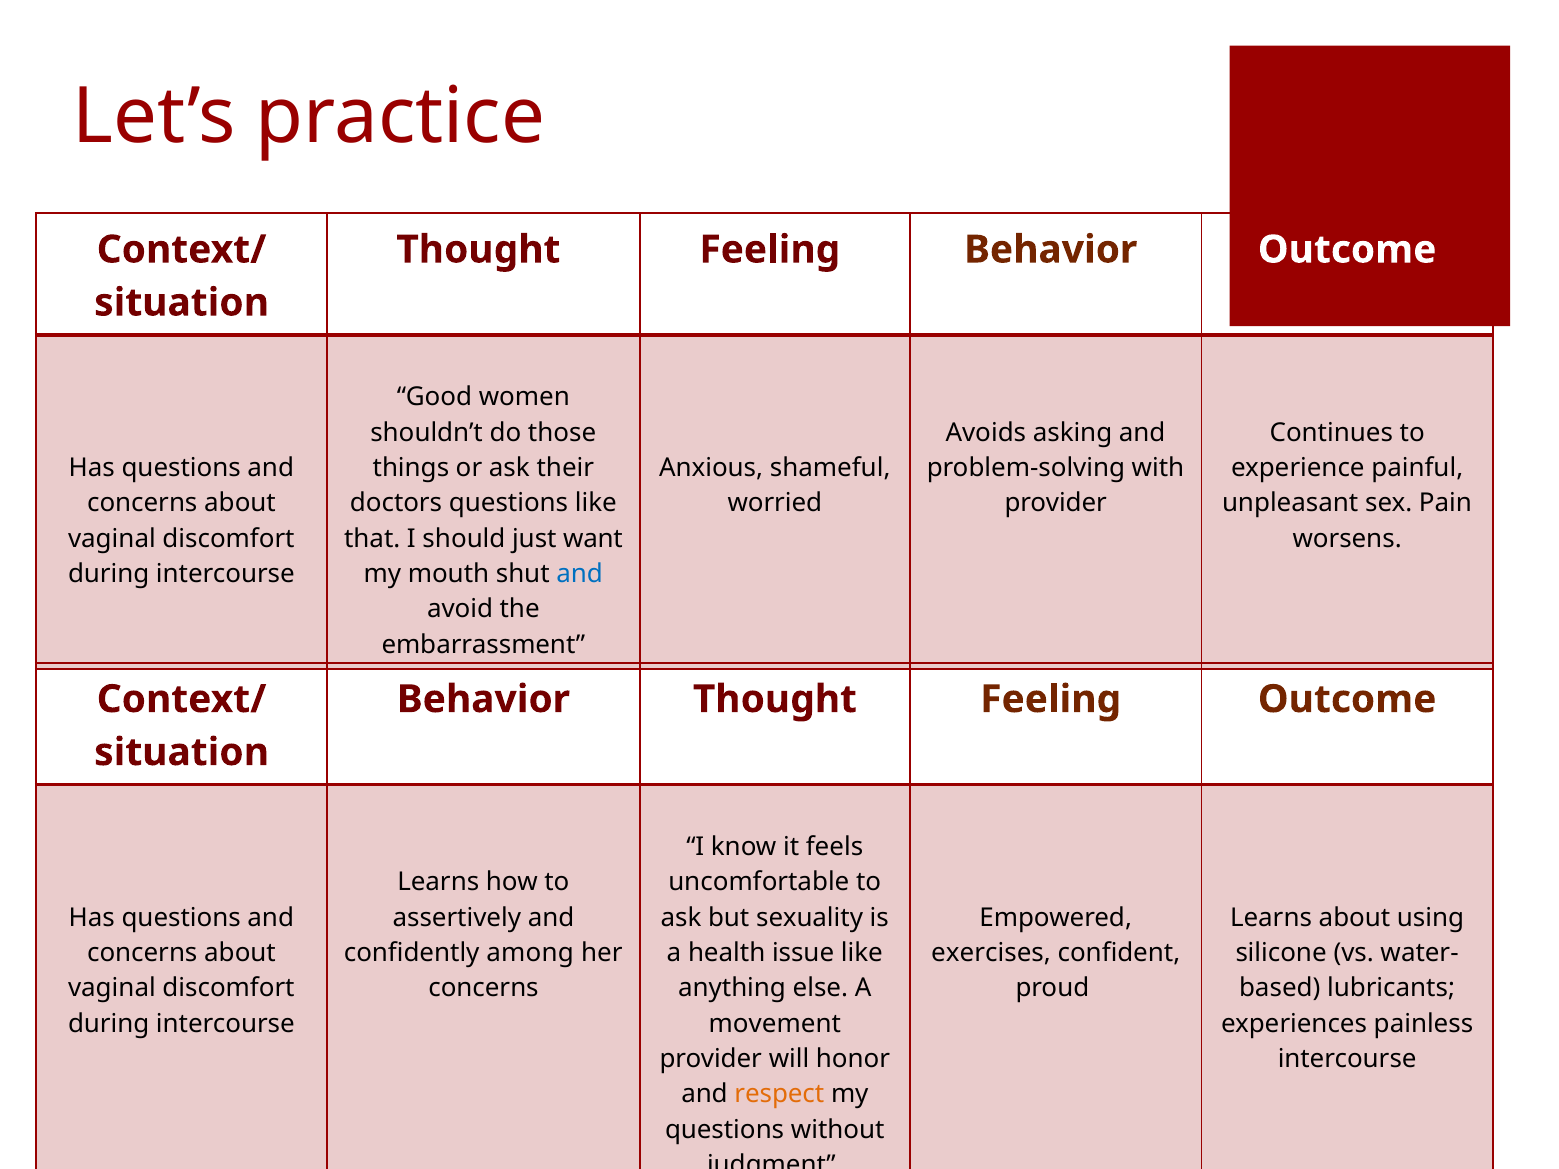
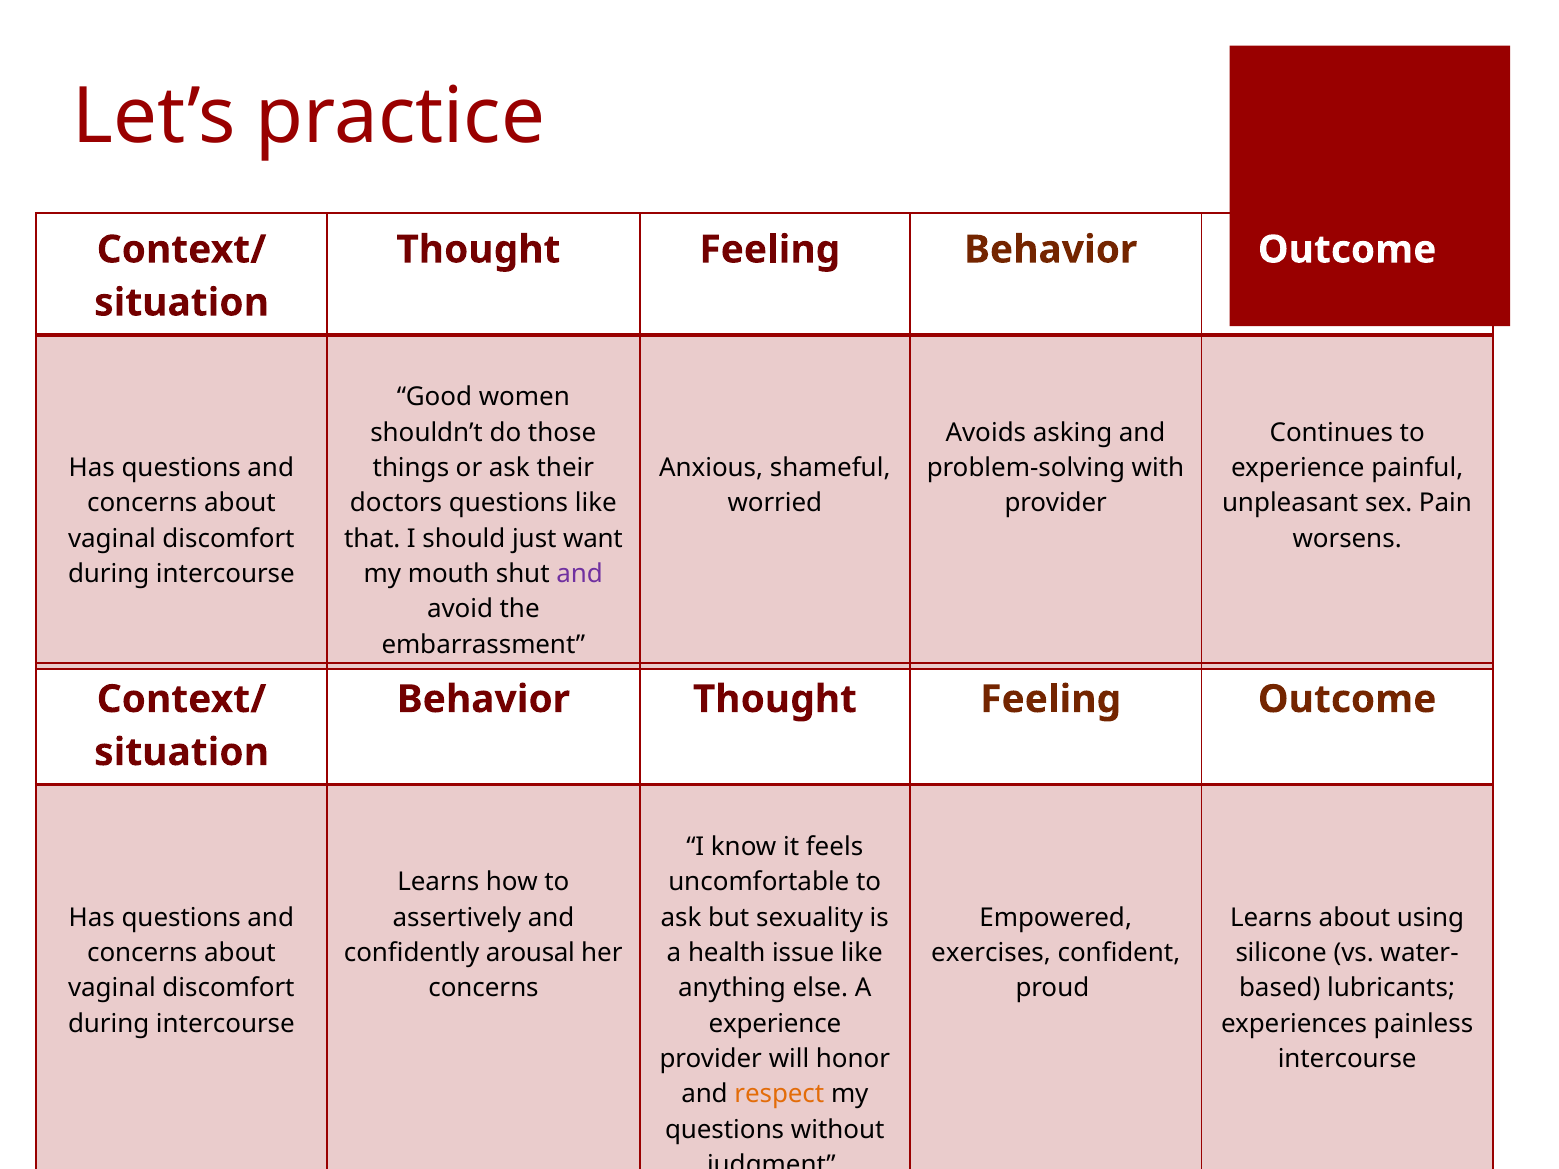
and colour: blue -> purple (580, 574)
among: among -> arousal (530, 953)
movement: movement -> experience (775, 1024)
